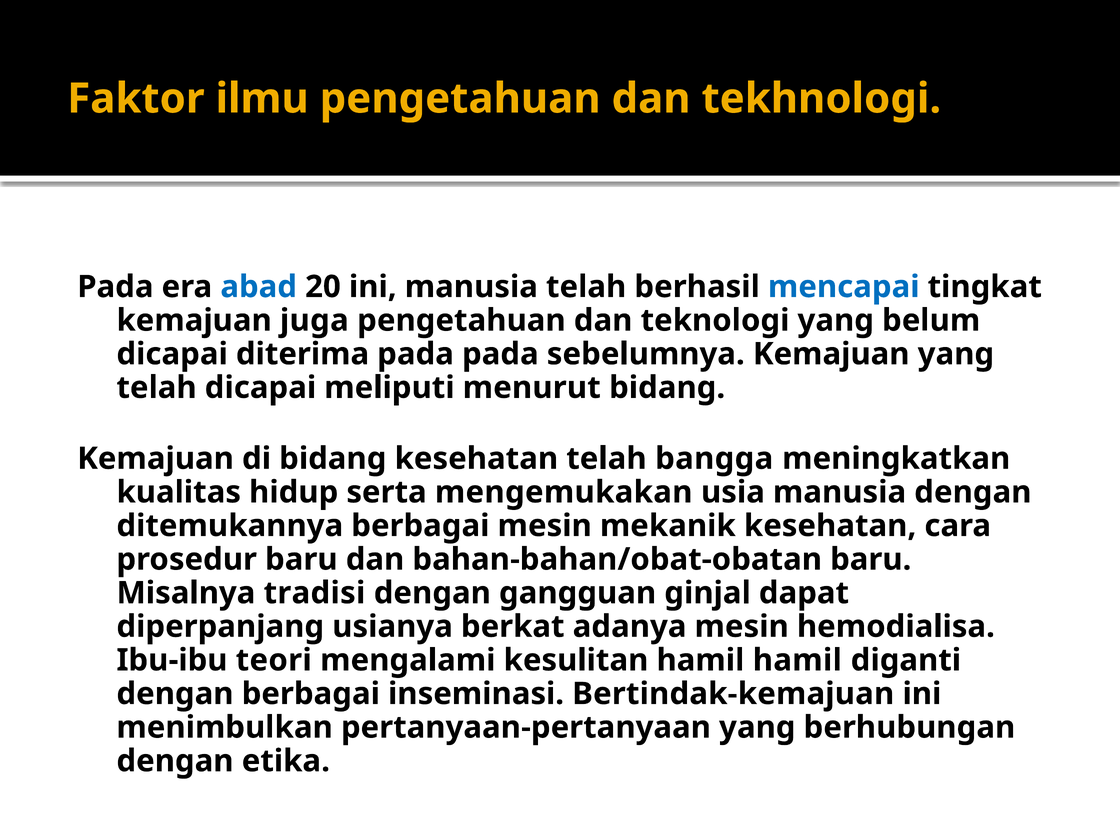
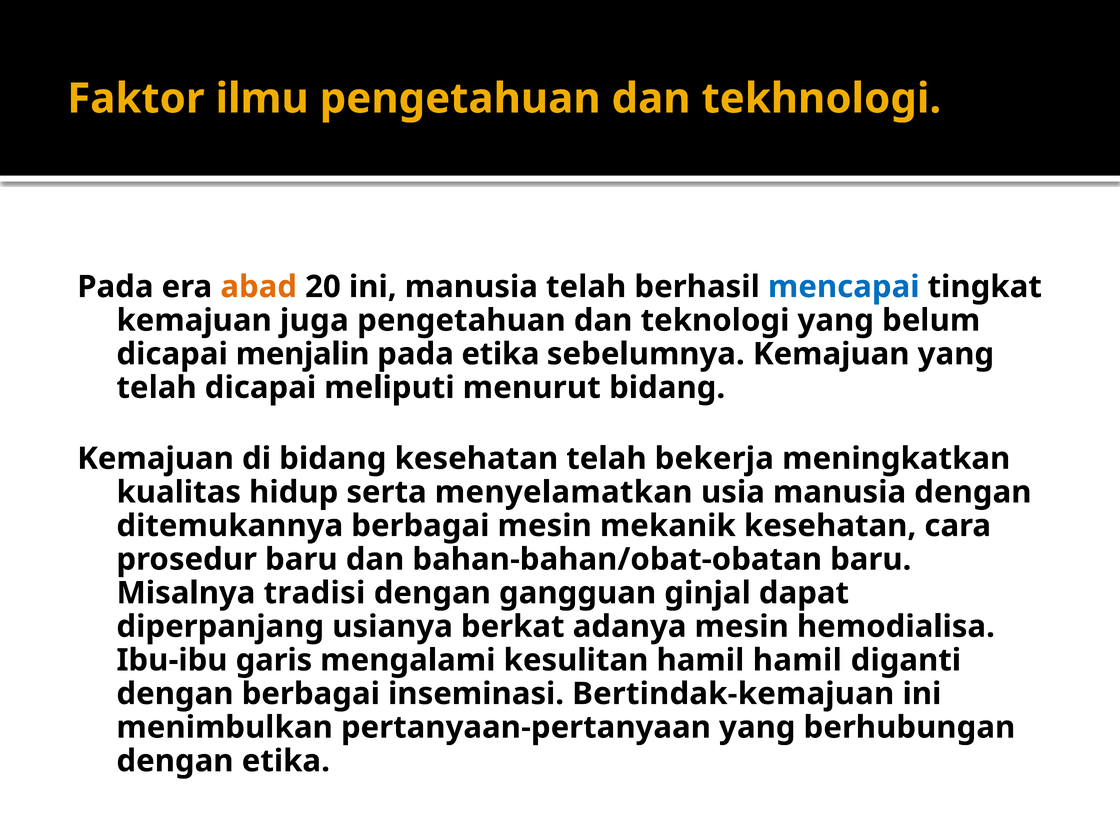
abad colour: blue -> orange (259, 287)
diterima: diterima -> menjalin (303, 354)
pada pada: pada -> etika (501, 354)
bangga: bangga -> bekerja (714, 459)
mengemukakan: mengemukakan -> menyelamatkan (564, 492)
teori: teori -> garis (274, 660)
